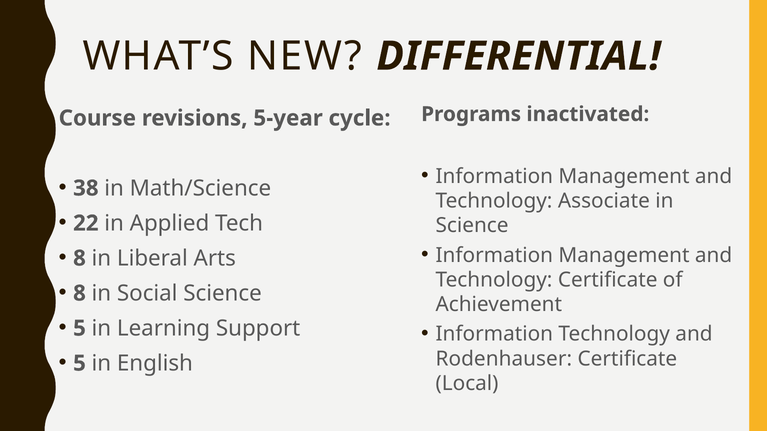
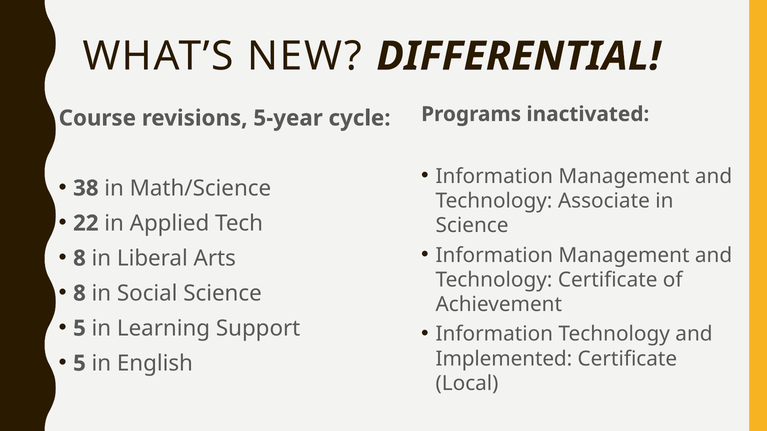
Rodenhauser: Rodenhauser -> Implemented (504, 359)
